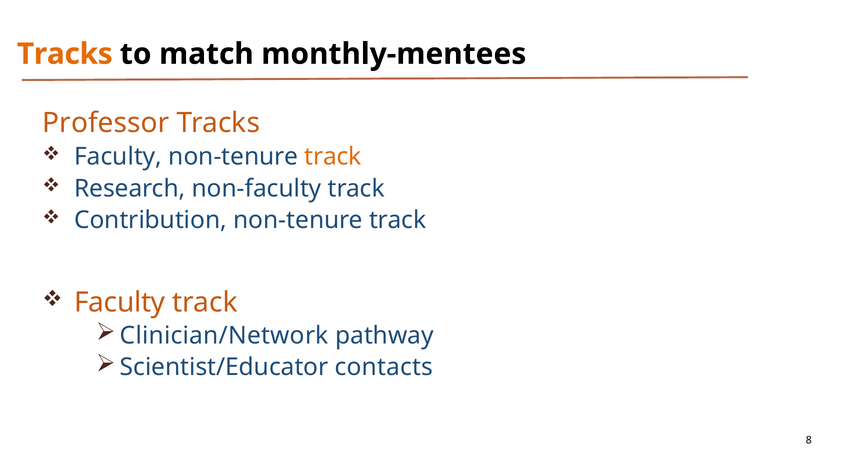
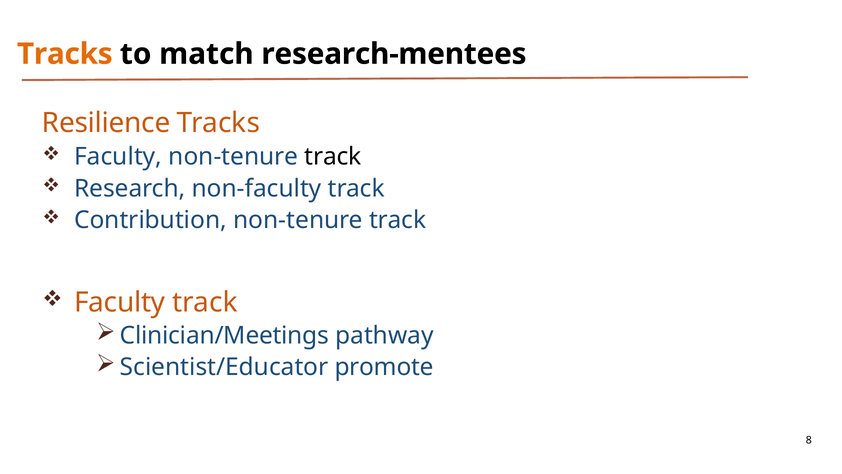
monthly-mentees: monthly-mentees -> research-mentees (394, 54)
Professor: Professor -> Resilience (106, 123)
track colour: orange -> black (333, 157)
Clinician/Network: Clinician/Network -> Clinician/Meetings (224, 336)
contacts: contacts -> promote (384, 367)
